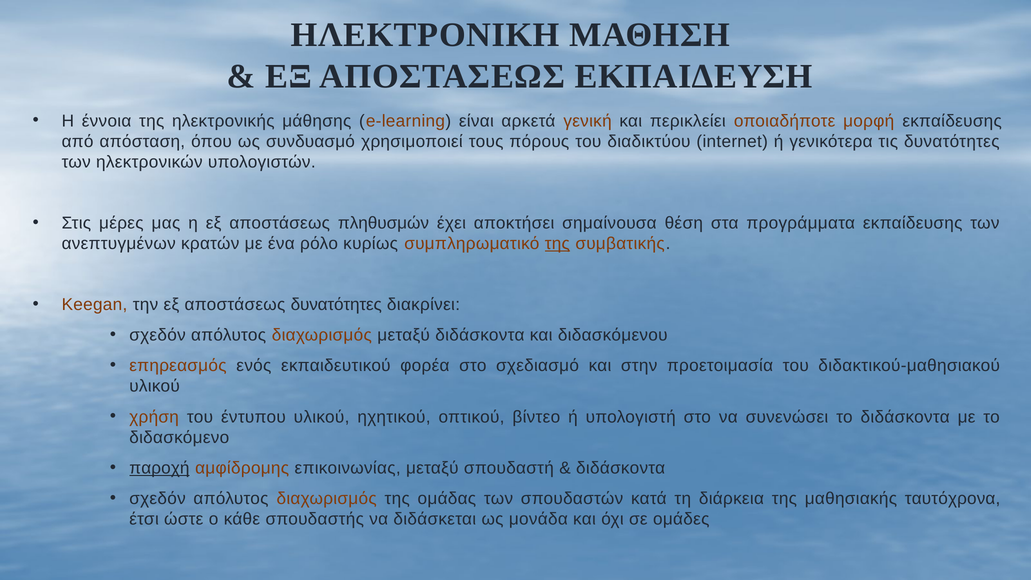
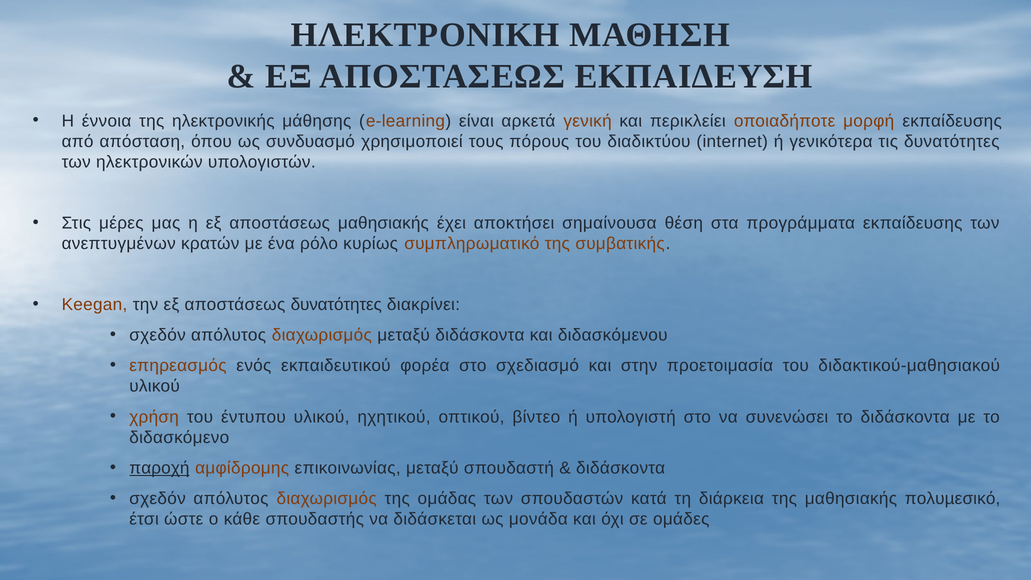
αποστάσεως πληθυσμών: πληθυσμών -> μαθησιακής (383, 223)
της underline: present -> none (557, 244)
ταυτόχρονα: ταυτόχρονα -> πολυµεσικό (953, 498)
